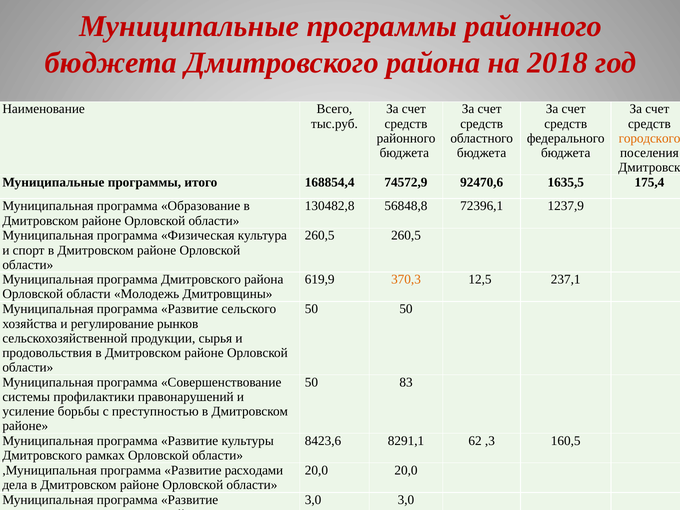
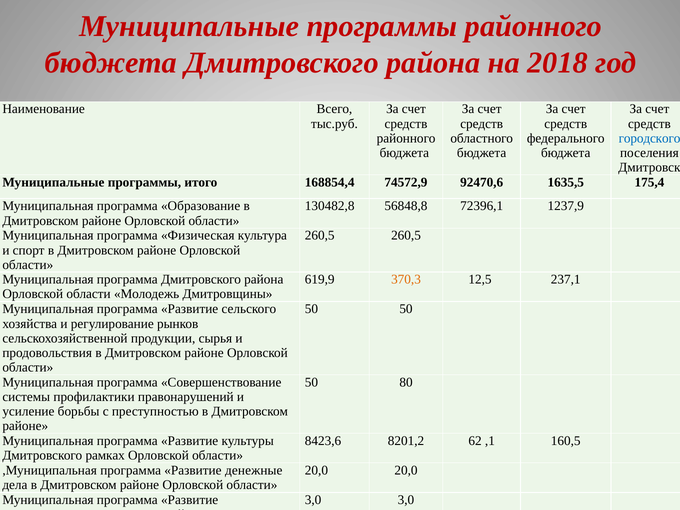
городского colour: orange -> blue (650, 138)
83: 83 -> 80 (406, 382)
8291,1: 8291,1 -> 8201,2 (406, 441)
,3: ,3 -> ,1 (490, 441)
расходами: расходами -> денежные (254, 470)
